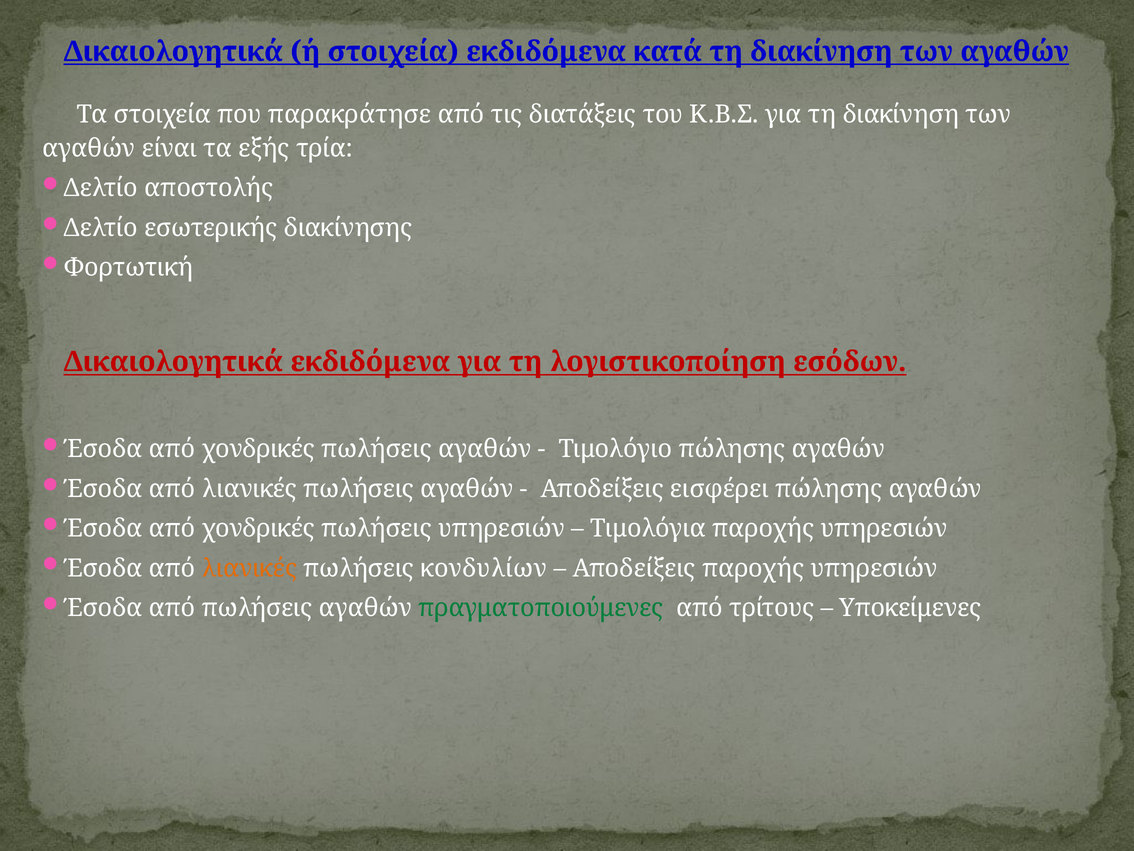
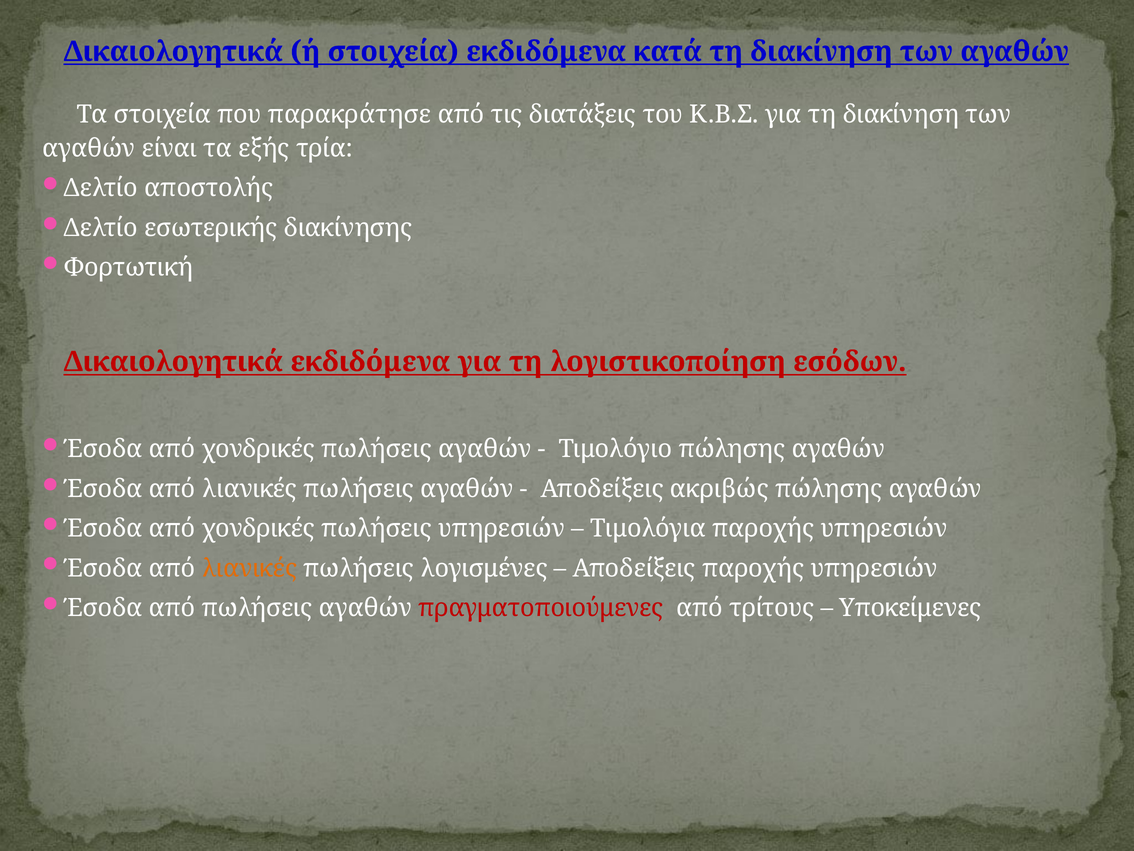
εισφέρει: εισφέρει -> ακριβώς (719, 489)
κονδυλίων: κονδυλίων -> λογισμένες (484, 568)
πραγματοποιούμενες colour: green -> red (541, 608)
